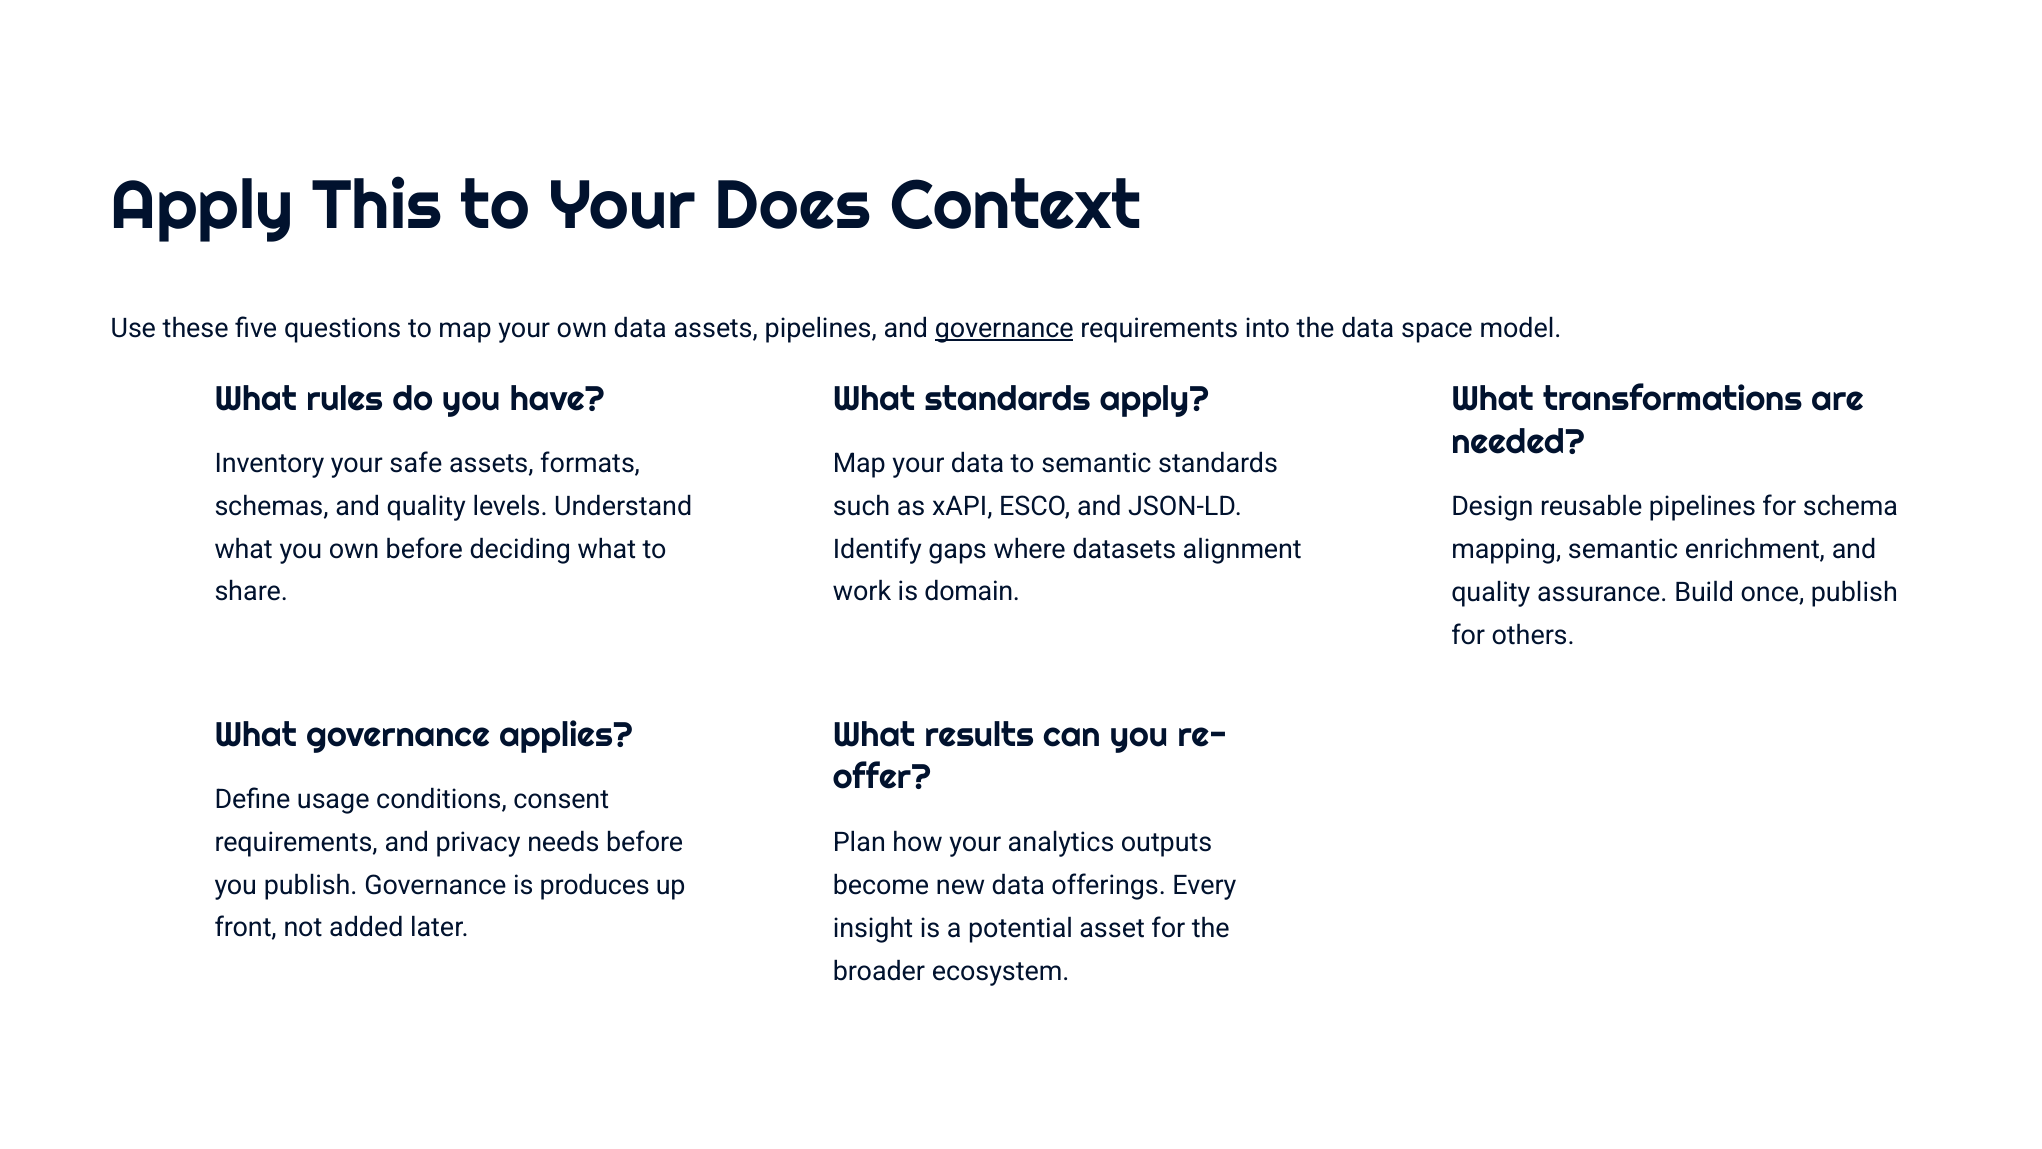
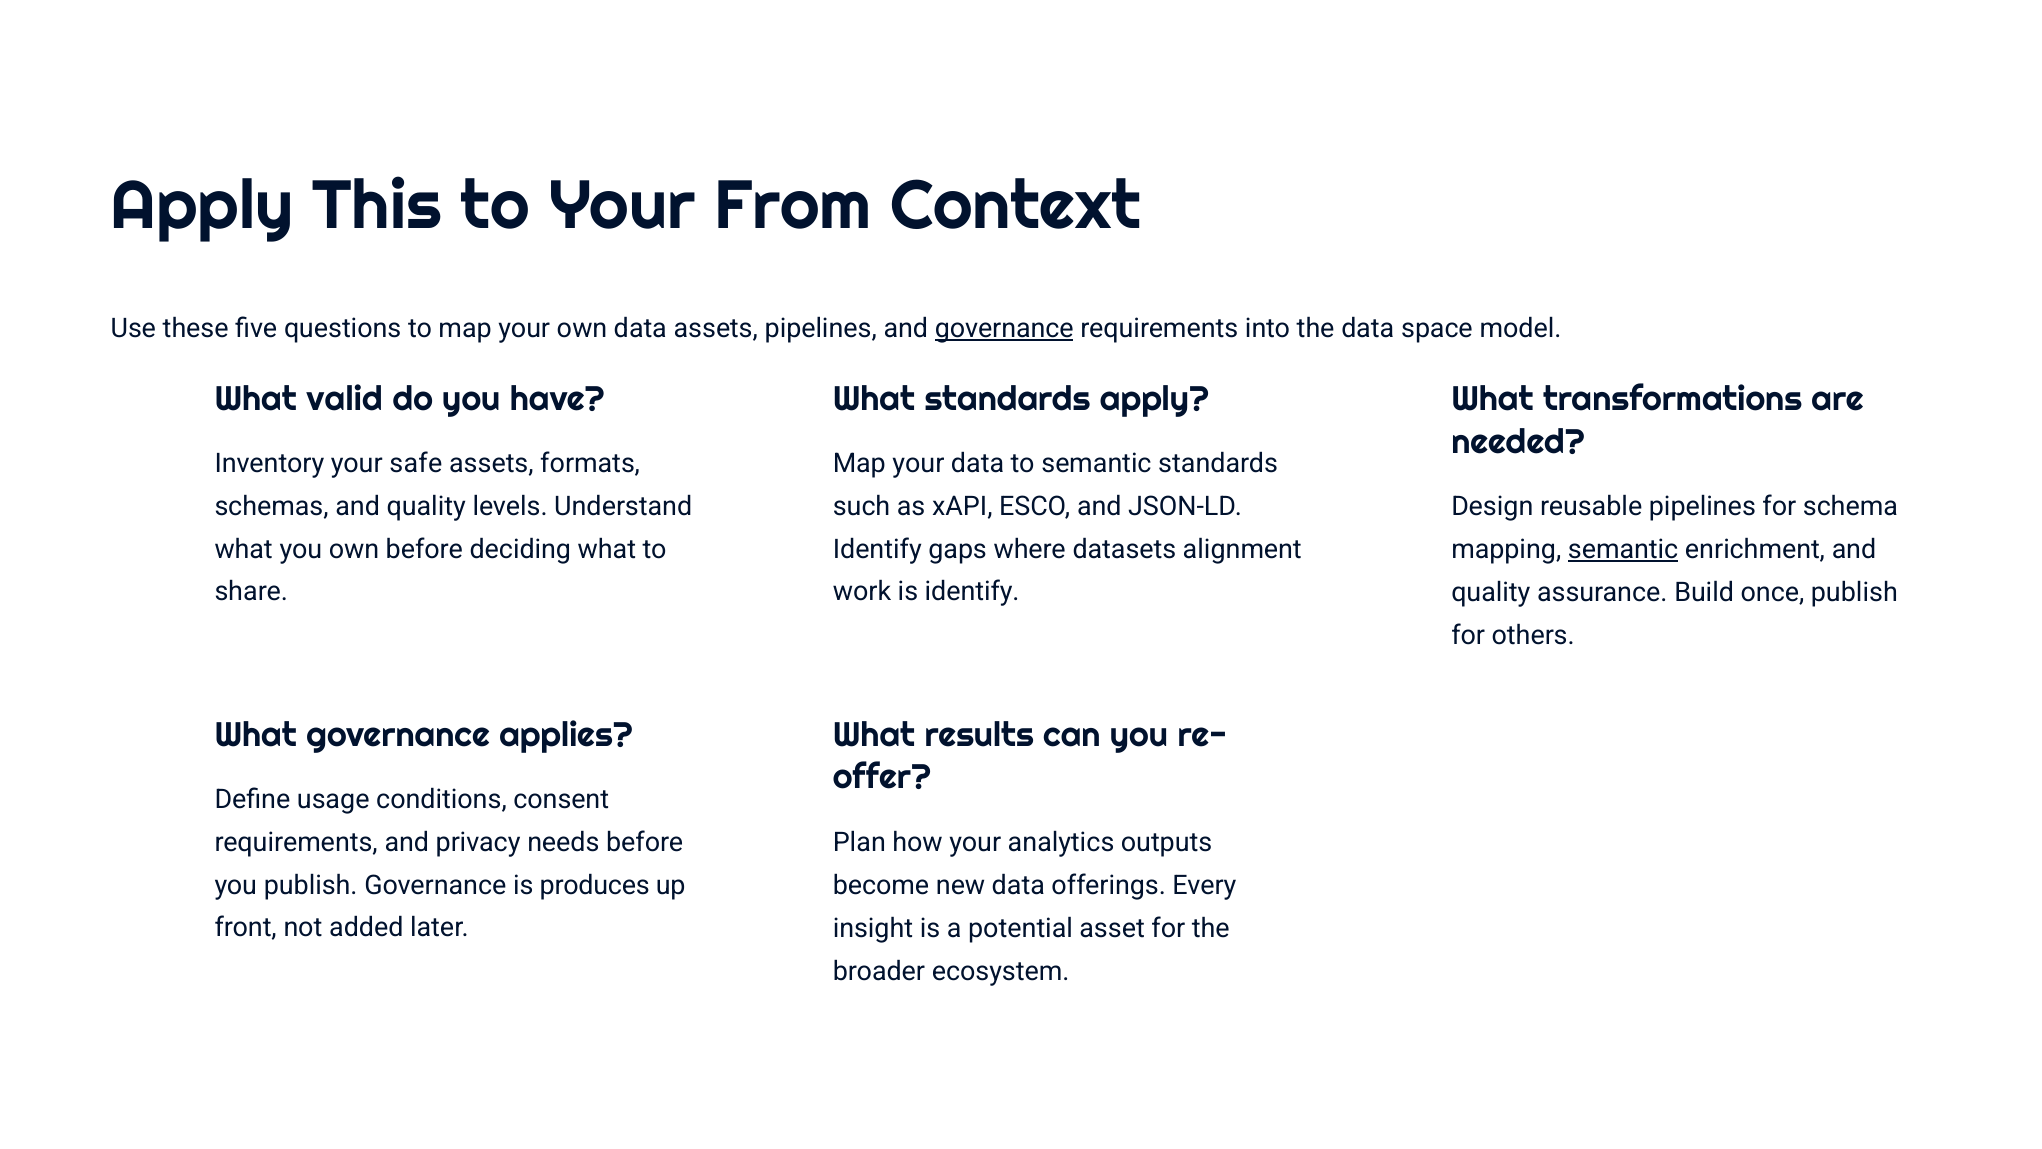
Does: Does -> From (793, 206)
rules: rules -> valid (344, 399)
semantic underline: none -> present (1623, 549)
is domain: domain -> identify (972, 592)
